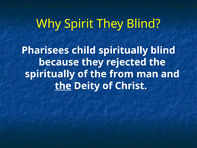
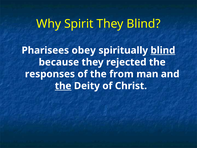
child: child -> obey (84, 50)
blind underline: none -> present (163, 50)
spiritually: spiritually -> responses (50, 74)
